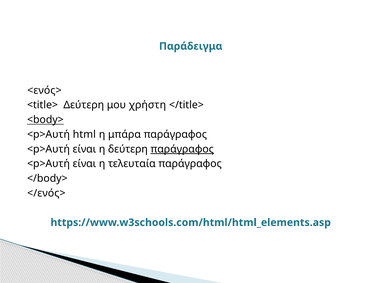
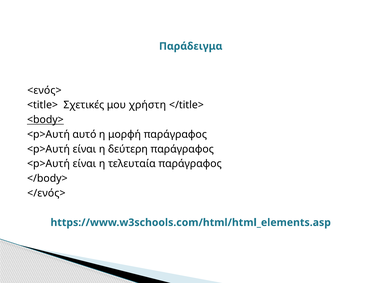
<title> Δεύτερη: Δεύτερη -> Σχετικές (84, 105)
html: html -> αυτό (84, 134)
μπάρα: μπάρα -> μορφή (125, 134)
παράγραφος underline: present -> none (182, 149)
